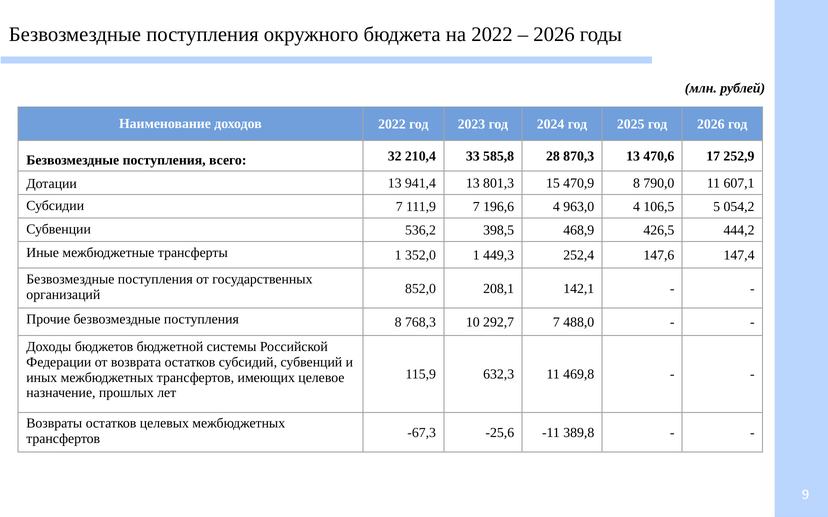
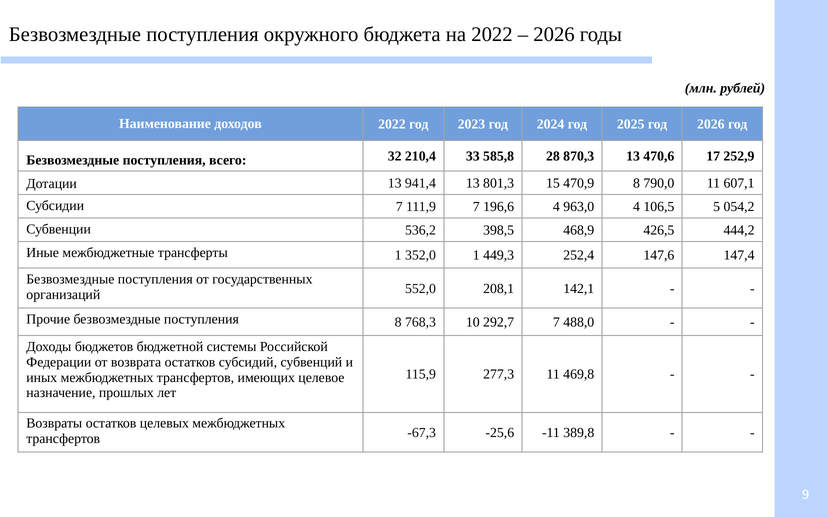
852,0: 852,0 -> 552,0 (421, 289)
632,3: 632,3 -> 277,3 (499, 375)
